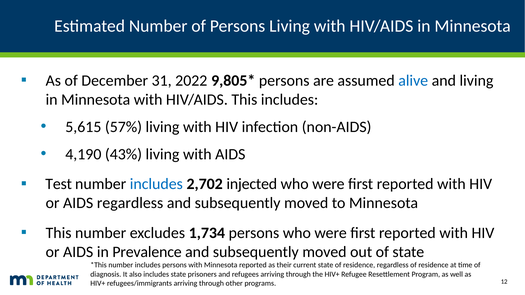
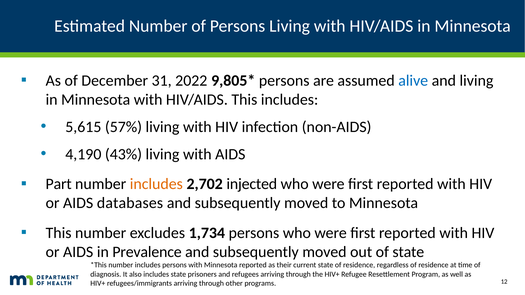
Test: Test -> Part (59, 184)
includes colour: blue -> orange (156, 184)
AIDS regardless: regardless -> databases (130, 203)
